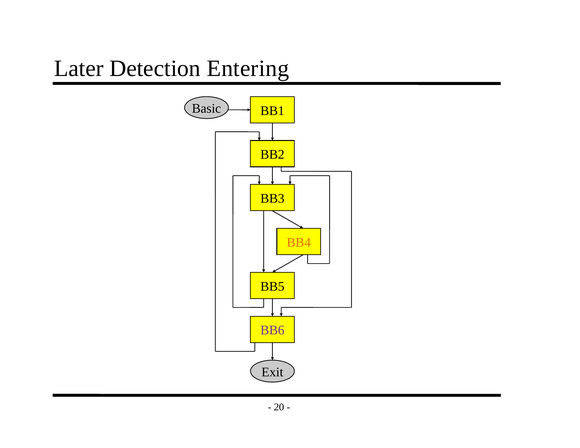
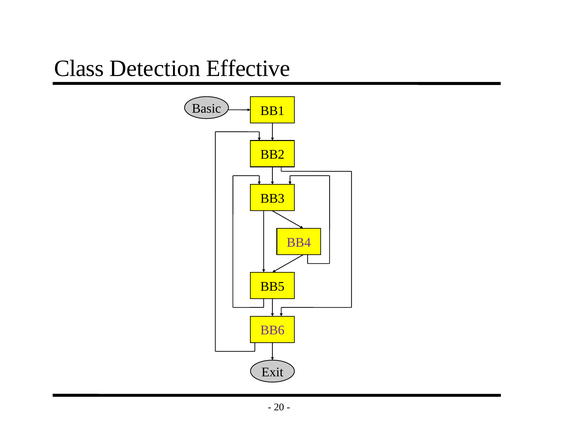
Later: Later -> Class (79, 68)
Entering: Entering -> Effective (248, 68)
BB4 colour: orange -> purple (299, 243)
